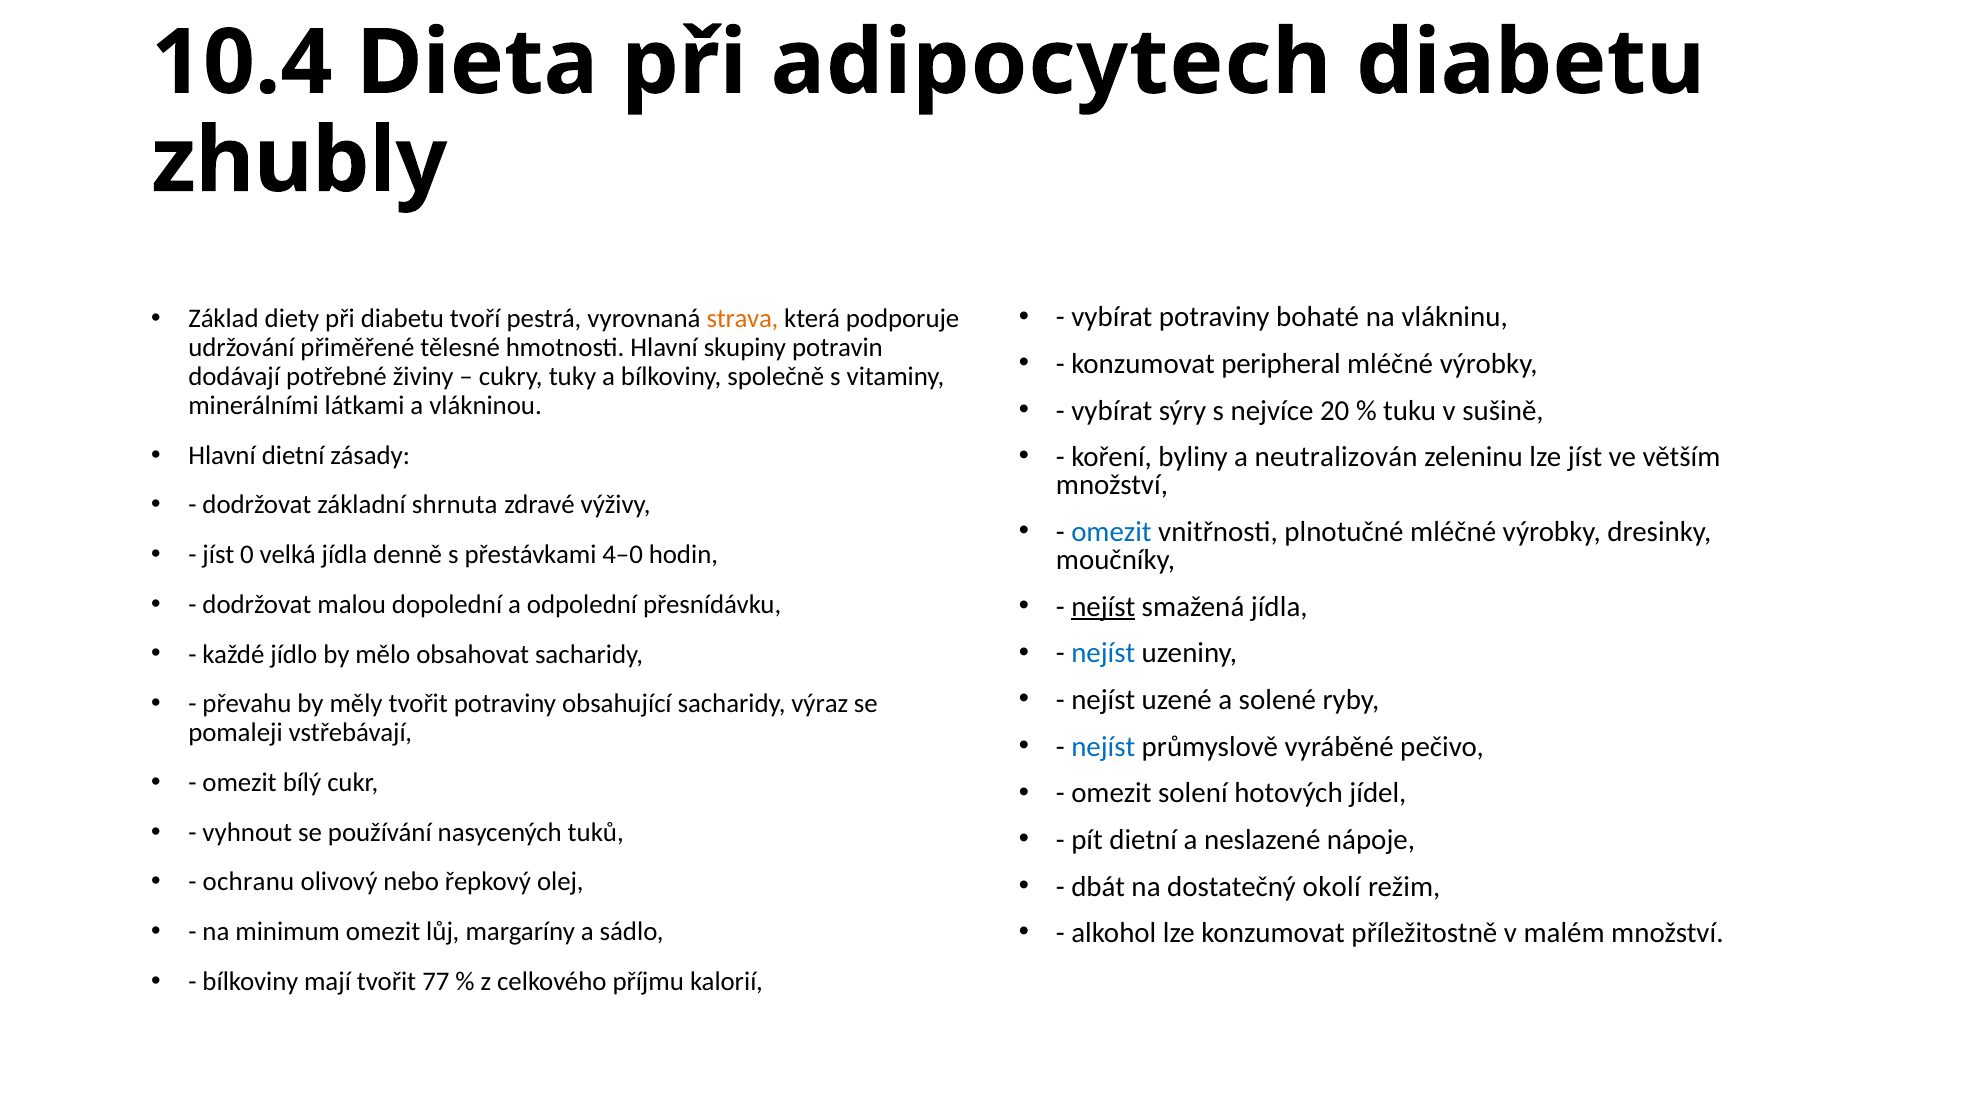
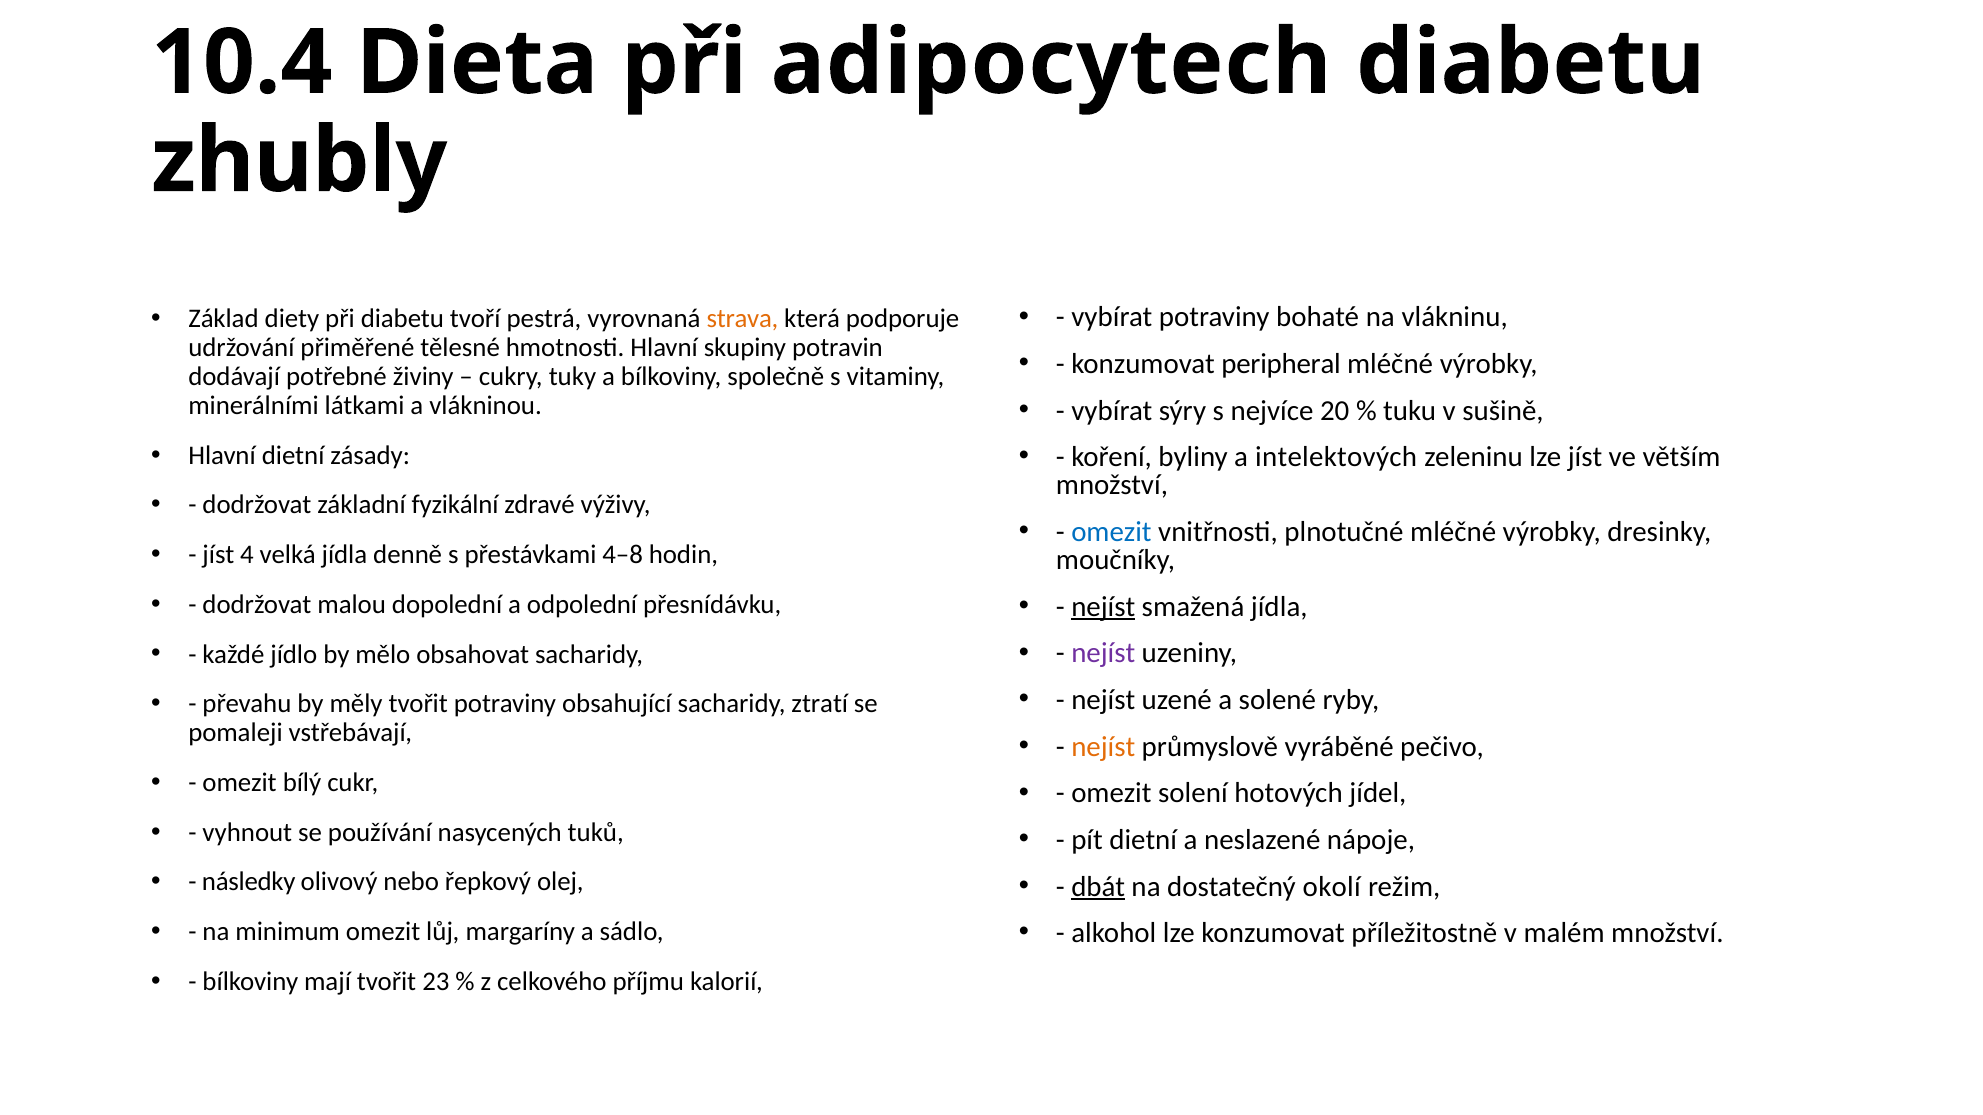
neutralizován: neutralizován -> intelektových (1336, 457)
shrnuta: shrnuta -> fyzikální (455, 505)
0: 0 -> 4 (247, 555)
4–0: 4–0 -> 4–8 (623, 555)
nejíst colour: blue -> purple (1103, 654)
výraz: výraz -> ztratí (820, 704)
nejíst colour: blue -> orange (1103, 747)
ochranu: ochranu -> následky (249, 882)
dbát underline: none -> present (1098, 887)
77: 77 -> 23 (436, 982)
